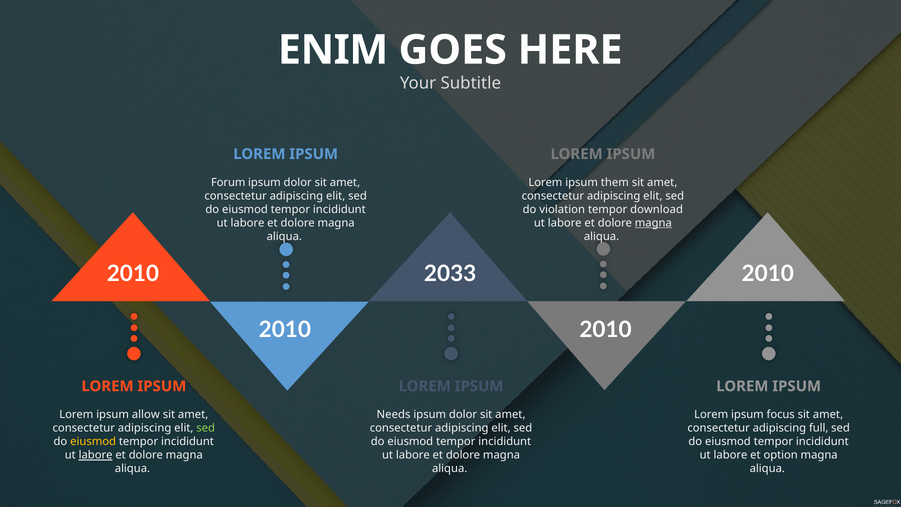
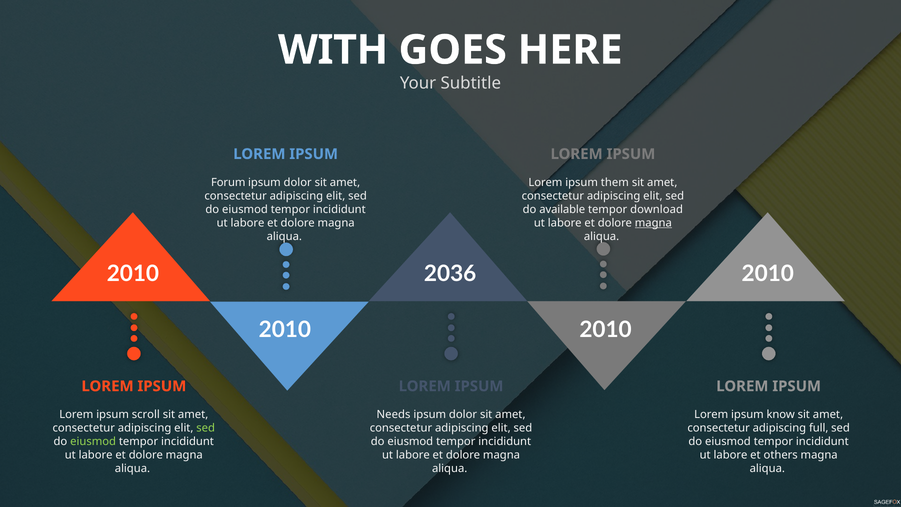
ENIM: ENIM -> WITH (333, 50)
violation: violation -> available (562, 209)
2033: 2033 -> 2036 (450, 274)
allow: allow -> scroll (146, 414)
focus: focus -> know (781, 414)
eiusmod colour: yellow -> light green (93, 441)
labore underline: present -> none (96, 455)
option: option -> others (781, 455)
